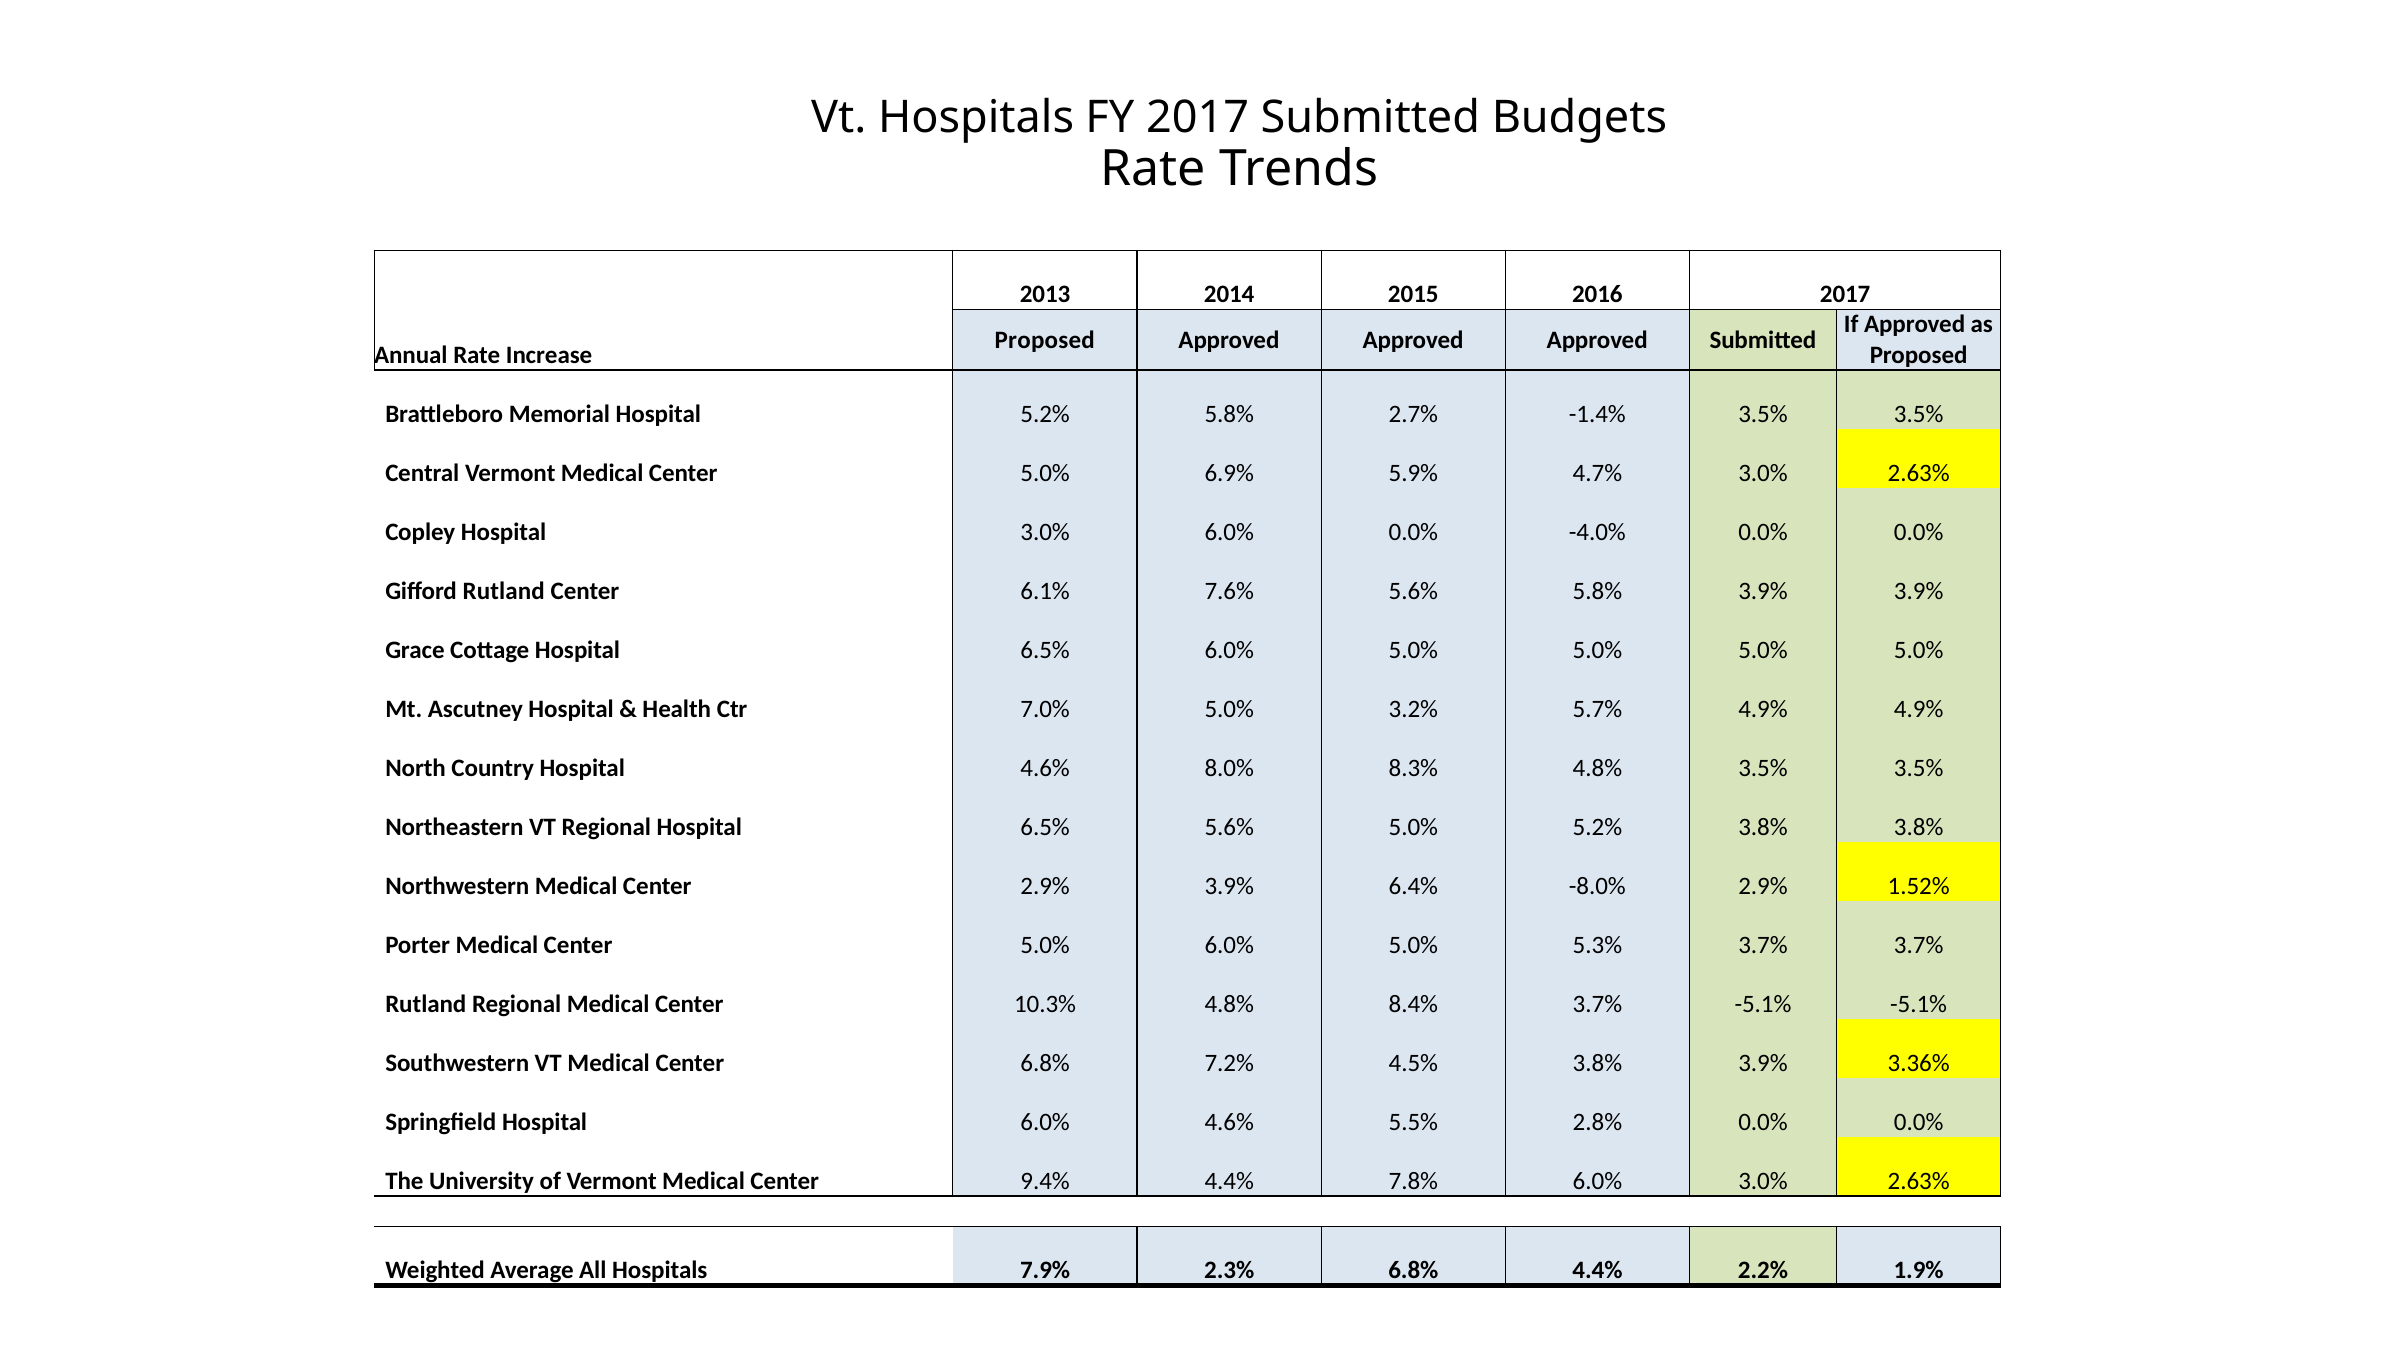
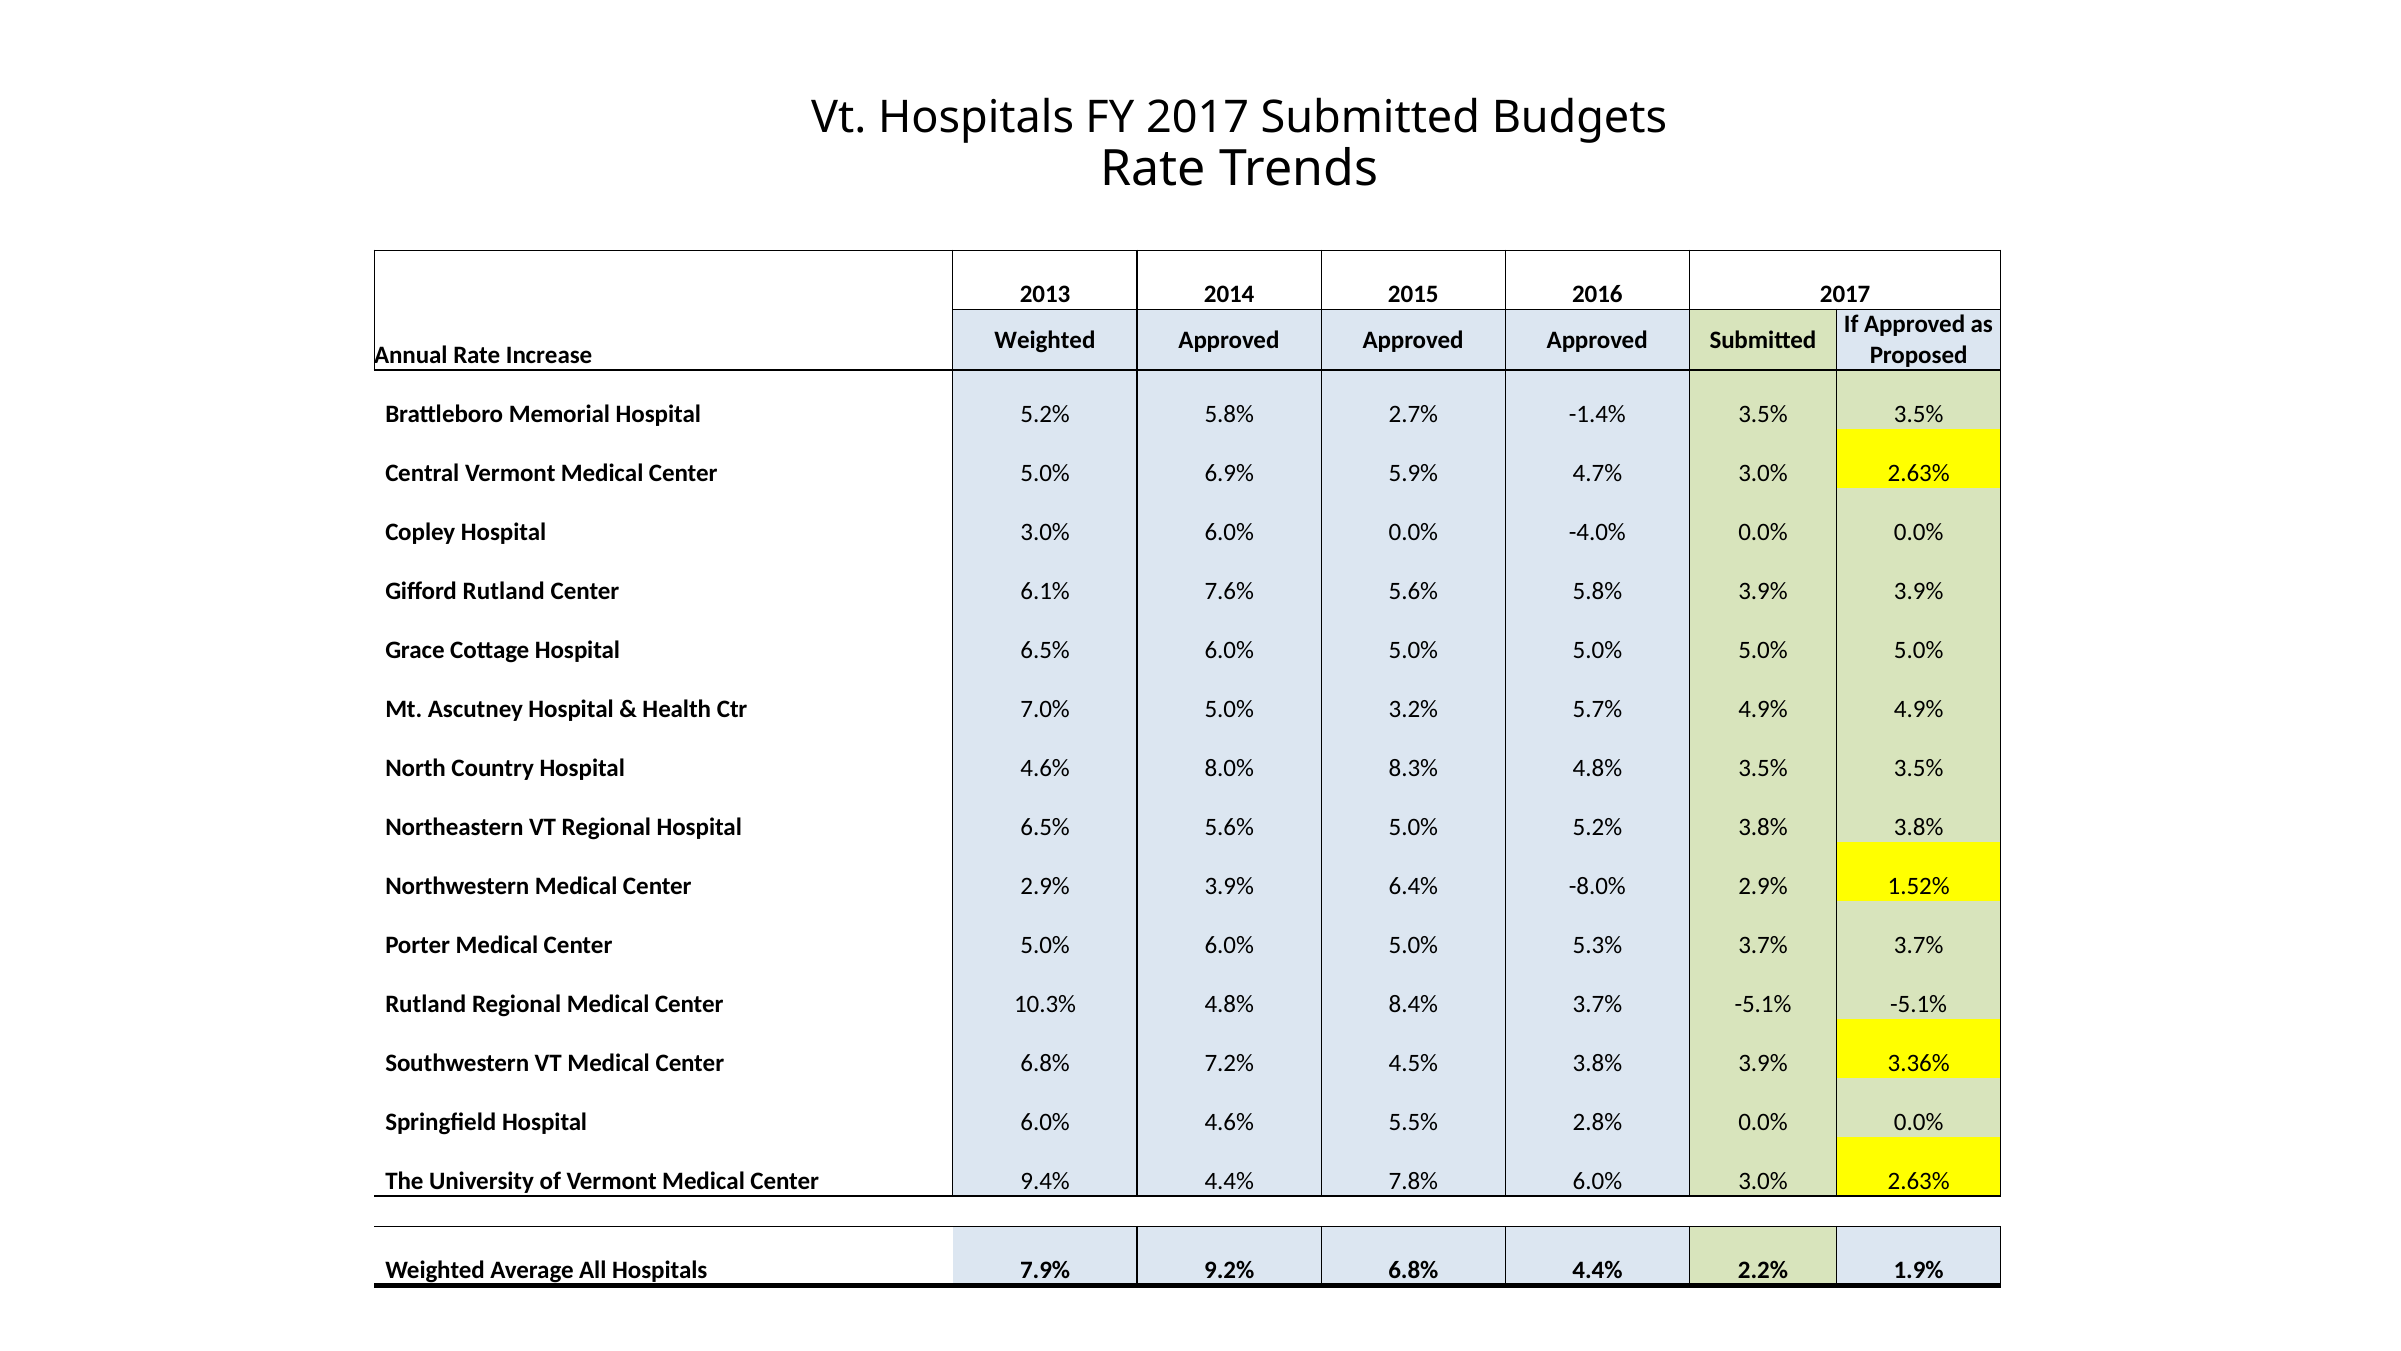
Proposed: Proposed -> Weighted (1045, 340)
2.3%: 2.3% -> 9.2% (1229, 1270)
